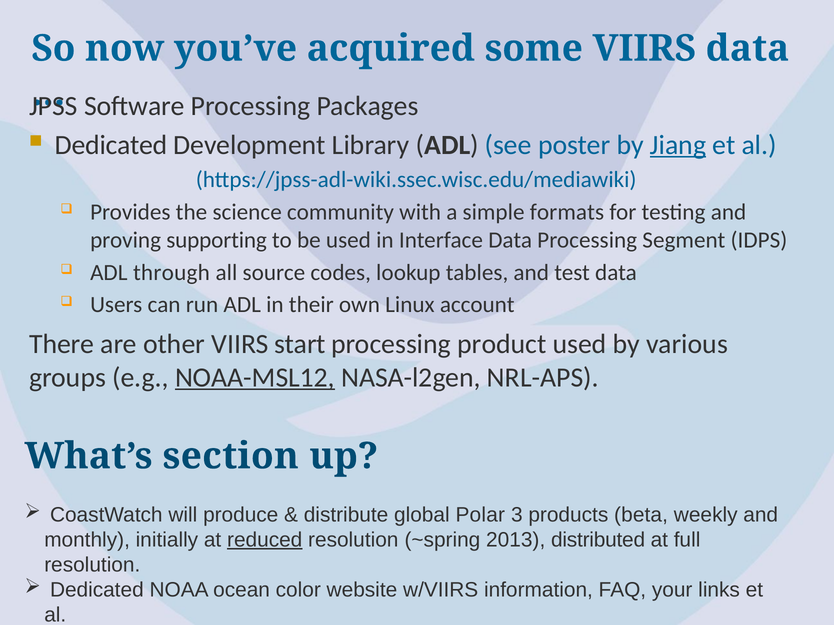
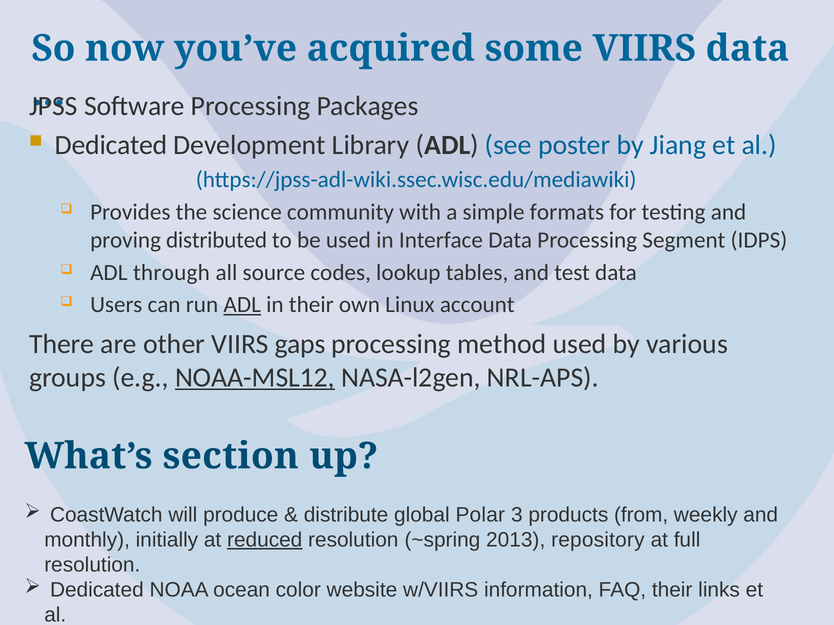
Jiang underline: present -> none (678, 145)
supporting: supporting -> distributed (217, 240)
ADL underline: none -> present (242, 305)
start: start -> gaps (300, 344)
product: product -> method (502, 344)
beta: beta -> from (641, 515)
distributed: distributed -> repository (598, 540)
FAQ your: your -> their (672, 590)
